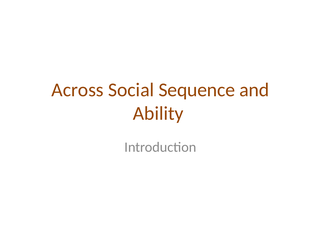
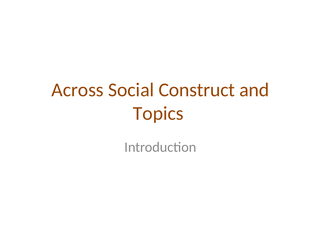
Sequence: Sequence -> Construct (197, 90)
Ability: Ability -> Topics (158, 114)
